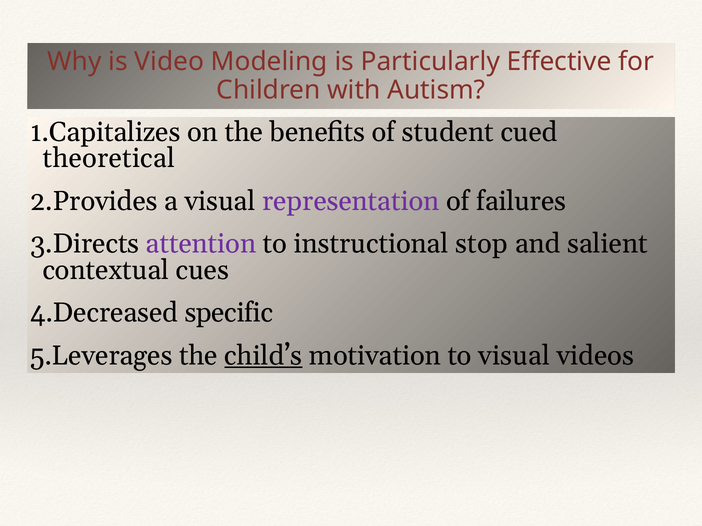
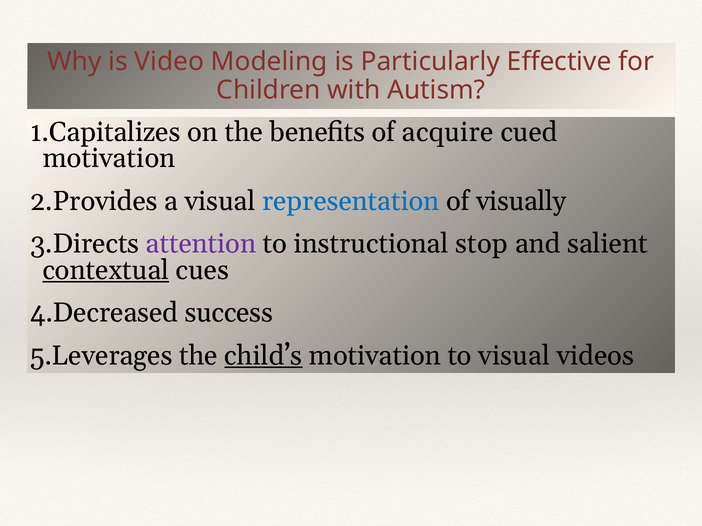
student: student -> acquire (448, 132)
theoretical: theoretical -> motivation (109, 158)
representation colour: purple -> blue (351, 201)
failures: failures -> visually (521, 201)
contextual underline: none -> present (106, 270)
specific: specific -> success (229, 313)
